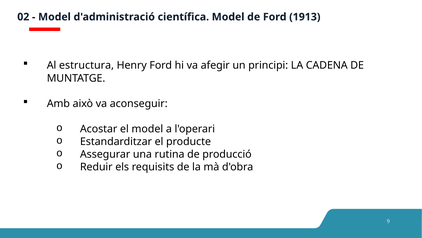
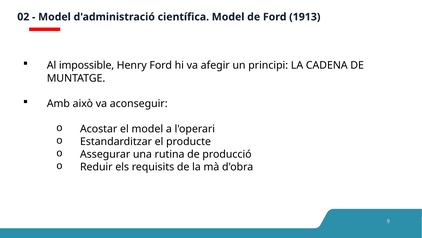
estructura: estructura -> impossible (87, 65)
